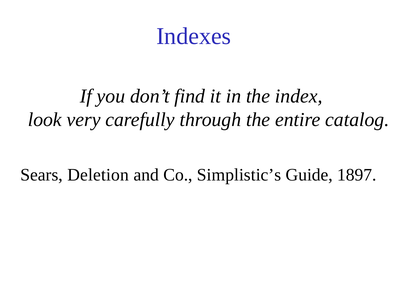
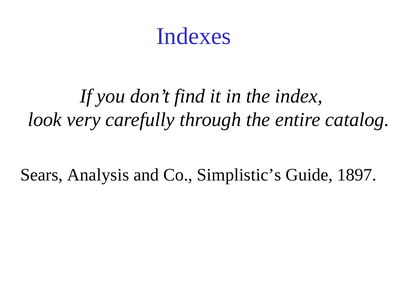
Deletion: Deletion -> Analysis (98, 175)
